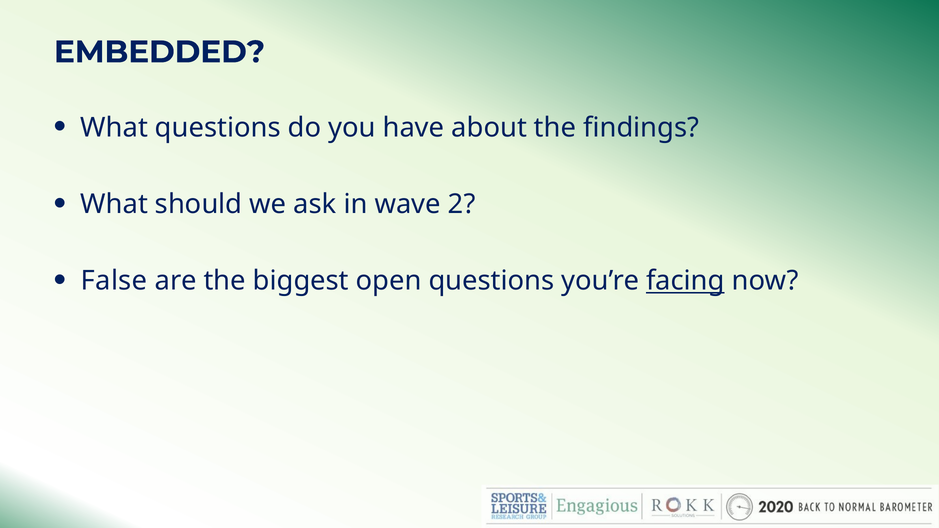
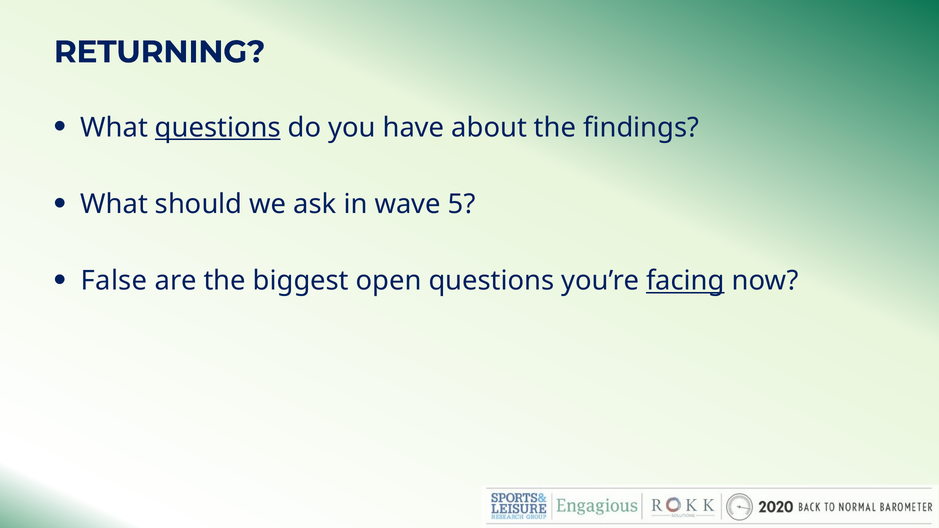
EMBEDDED: EMBEDDED -> RETURNING (160, 52)
questions underline: none -> present (218, 128)
2: 2 -> 5 (462, 204)
